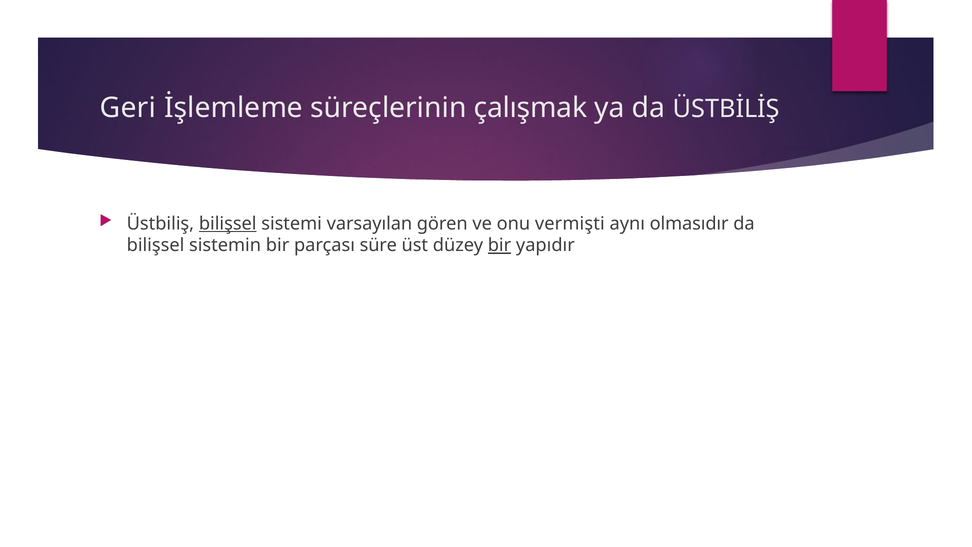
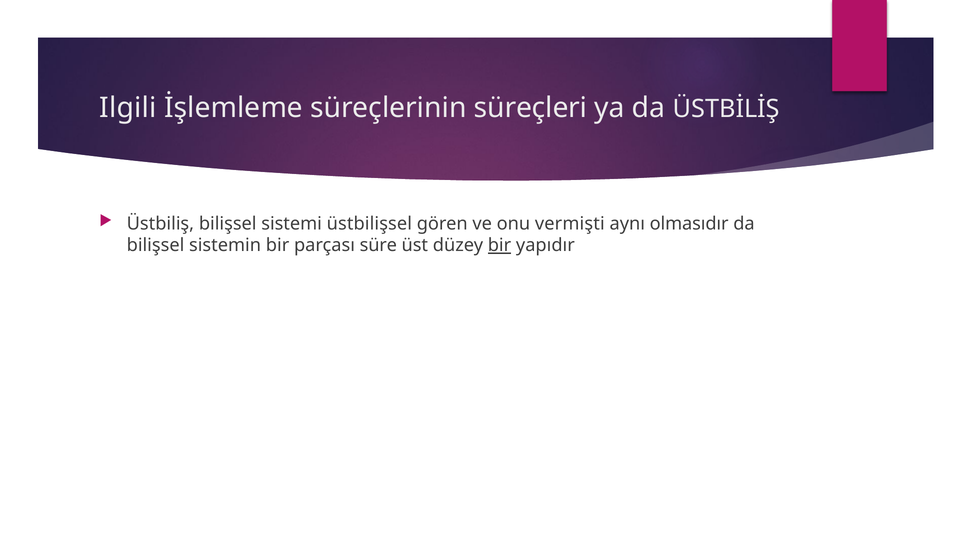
Geri: Geri -> Ilgili (128, 108)
çalışmak: çalışmak -> süreçleri (531, 108)
bilişsel underline: present -> none (228, 223)
varsayılan: varsayılan -> üstbilişsel (369, 223)
